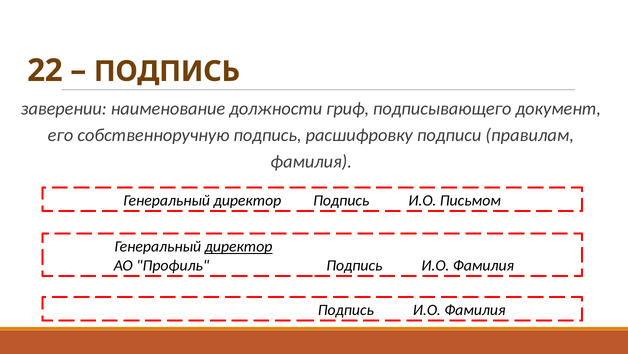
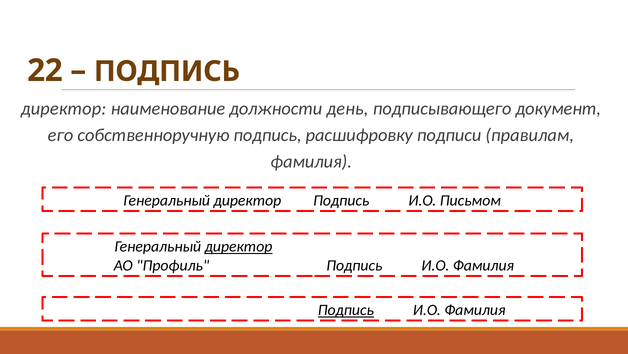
заверении: заверении -> директор (64, 109)
гриф: гриф -> день (347, 109)
Подпись underline: none -> present (346, 309)
